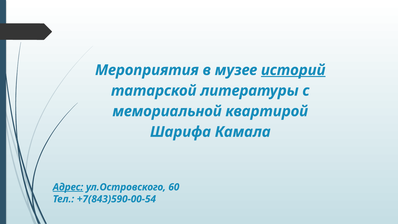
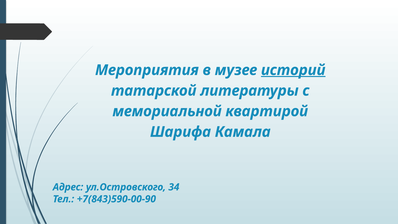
Адрес underline: present -> none (68, 187)
60: 60 -> 34 (174, 187)
+7(843)590-00-54: +7(843)590-00-54 -> +7(843)590-00-90 (116, 199)
